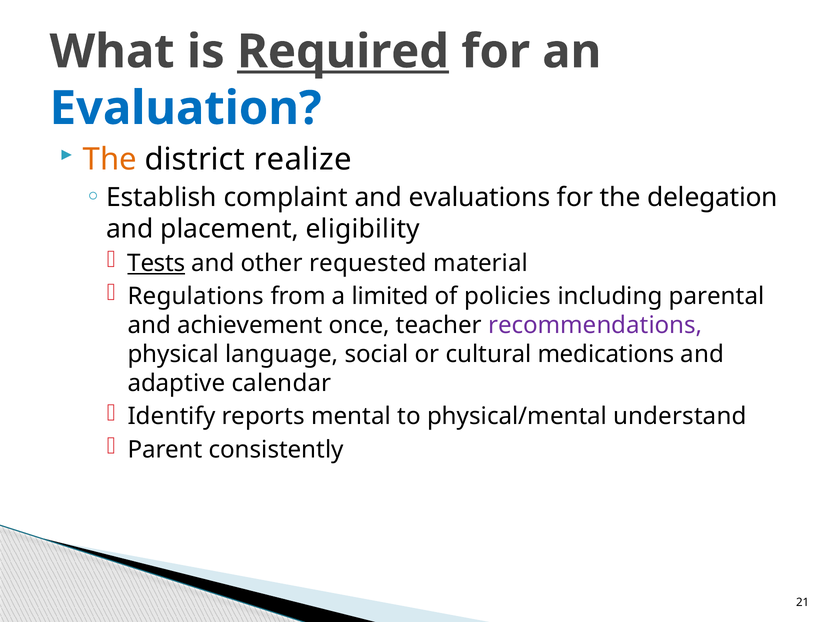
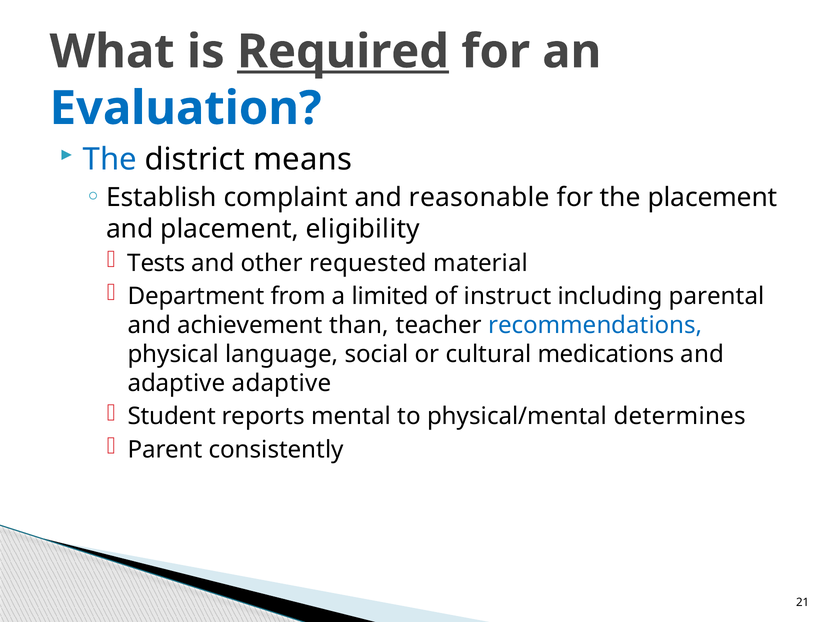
The colour: orange -> blue (110, 159)
realize: realize -> means (303, 159)
evaluations: evaluations -> reasonable (479, 197)
the delegation: delegation -> placement (713, 197)
Tests underline: present -> none (156, 263)
Regulations: Regulations -> Department (196, 296)
policies: policies -> instruct (508, 296)
once: once -> than (359, 325)
recommendations colour: purple -> blue (595, 325)
adaptive calendar: calendar -> adaptive (281, 383)
Identify: Identify -> Student (172, 416)
understand: understand -> determines (680, 416)
